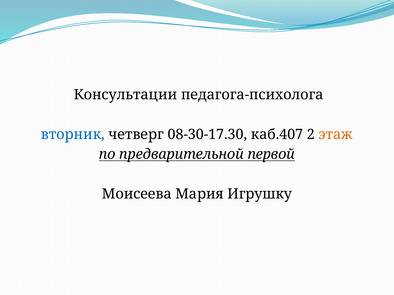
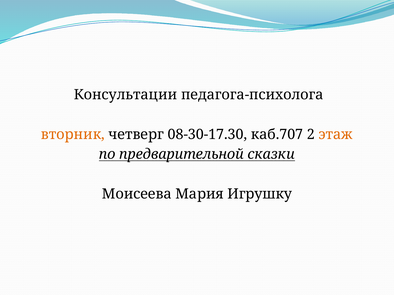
вторник colour: blue -> orange (73, 135)
каб.407: каб.407 -> каб.707 (277, 135)
первой: первой -> сказки (271, 155)
